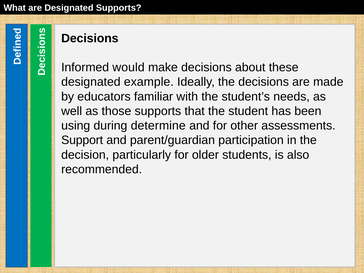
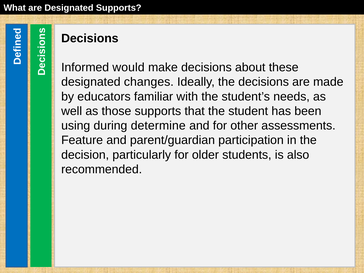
example: example -> changes (149, 82)
Support: Support -> Feature (82, 140)
